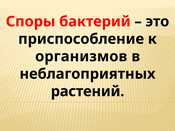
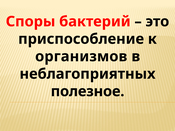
растений: растений -> полезное (88, 92)
